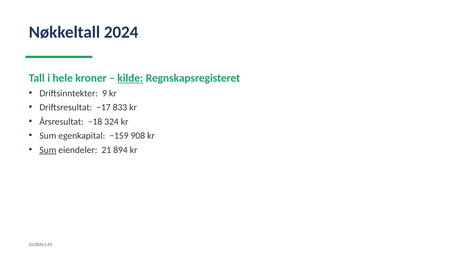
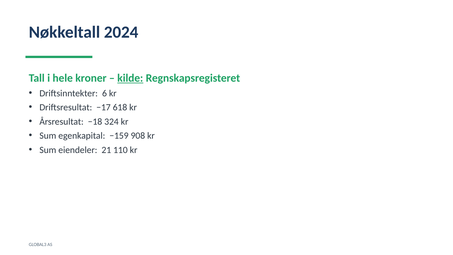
9: 9 -> 6 (104, 93)
833: 833 -> 618 (120, 107)
Sum underline: present -> none (48, 150)
894: 894 -> 110 (120, 150)
